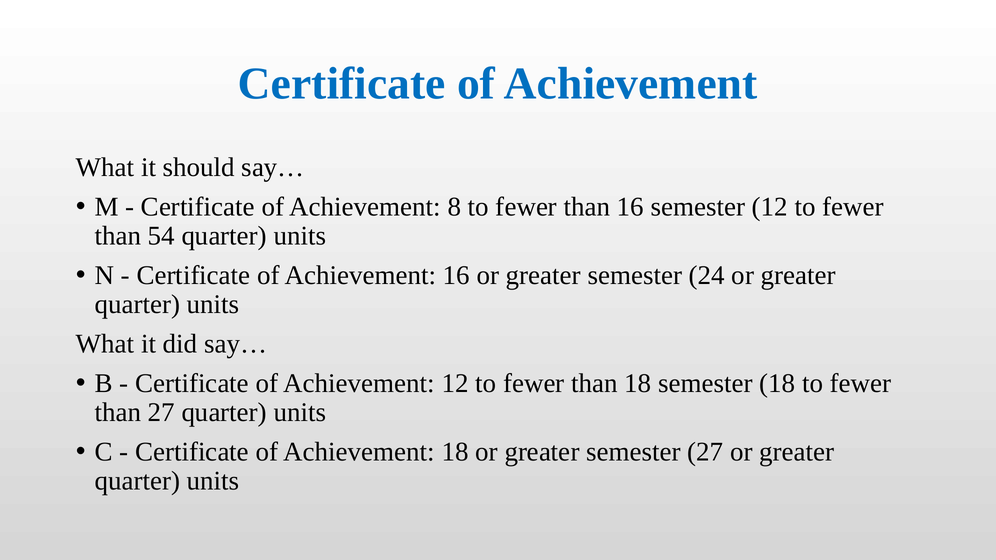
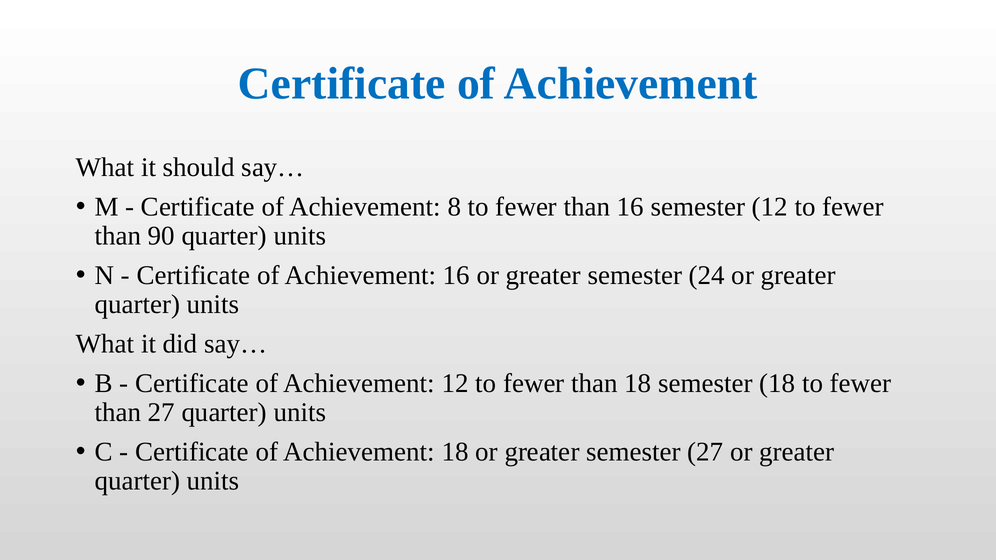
54: 54 -> 90 (161, 236)
